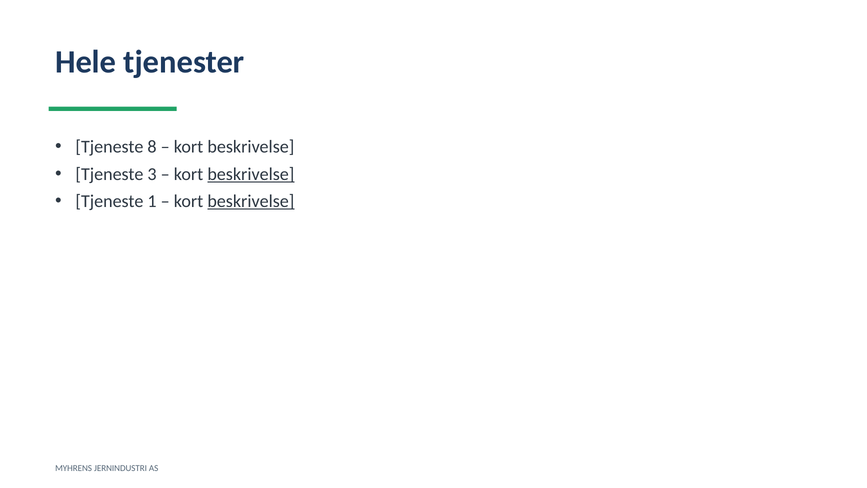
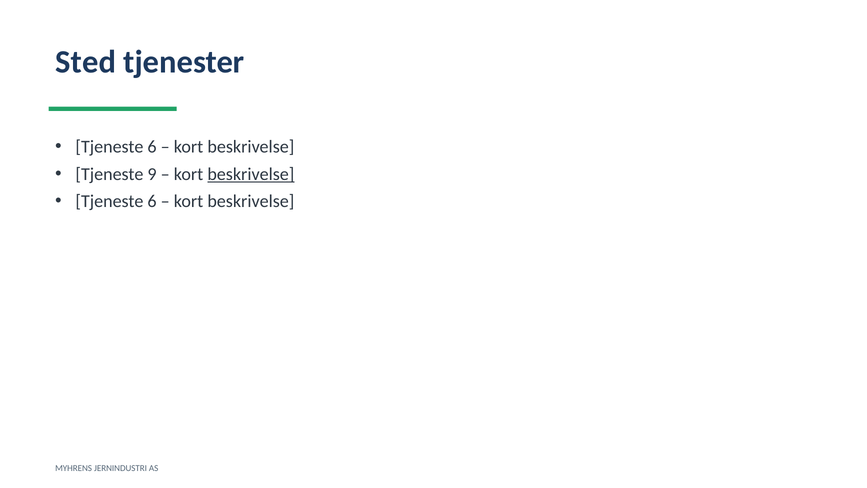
Hele: Hele -> Sted (86, 62)
8: 8 -> 6 (152, 147)
3: 3 -> 9 (152, 174)
1: 1 -> 6 (152, 201)
beskrivelse underline: present -> none (251, 201)
